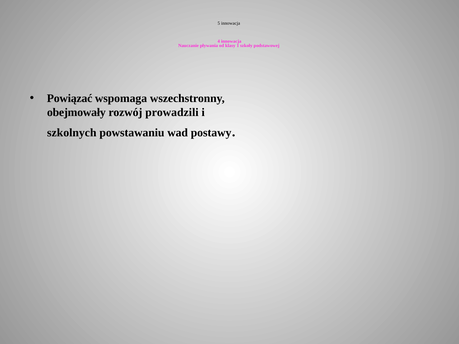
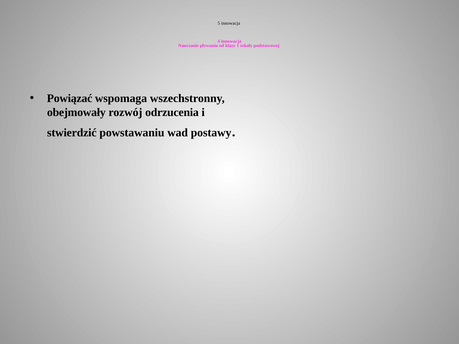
prowadzili: prowadzili -> odrzucenia (172, 112)
szkolnych: szkolnych -> stwierdzić (72, 133)
